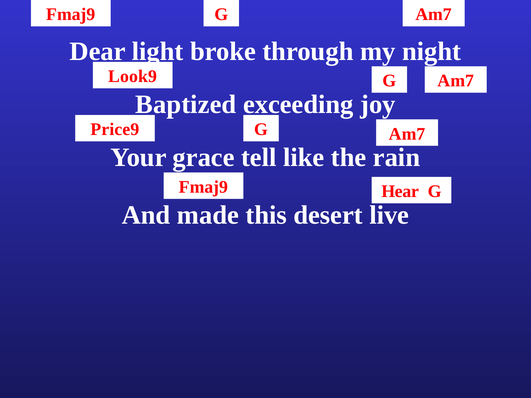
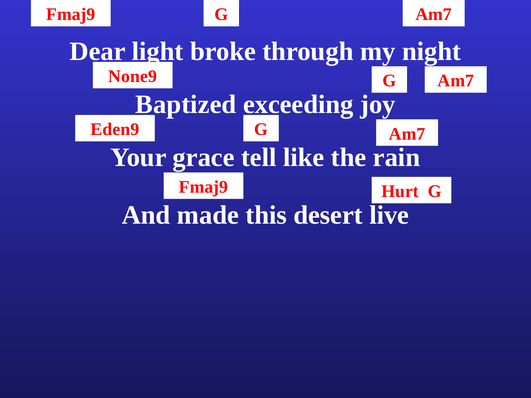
Look9: Look9 -> None9 (133, 76)
Price9: Price9 -> Eden9 (115, 129)
Hear: Hear -> Hurt (400, 191)
